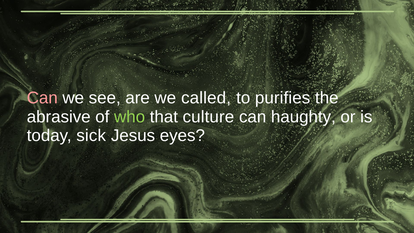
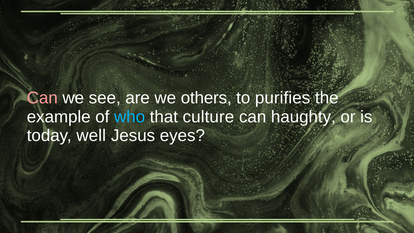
called: called -> others (206, 98)
abrasive: abrasive -> example (59, 117)
who colour: light green -> light blue (130, 117)
sick: sick -> well (91, 136)
